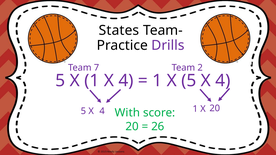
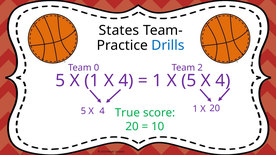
Drills colour: purple -> blue (168, 45)
7: 7 -> 0 (97, 68)
With: With -> True (127, 113)
26: 26 -> 10 (158, 127)
